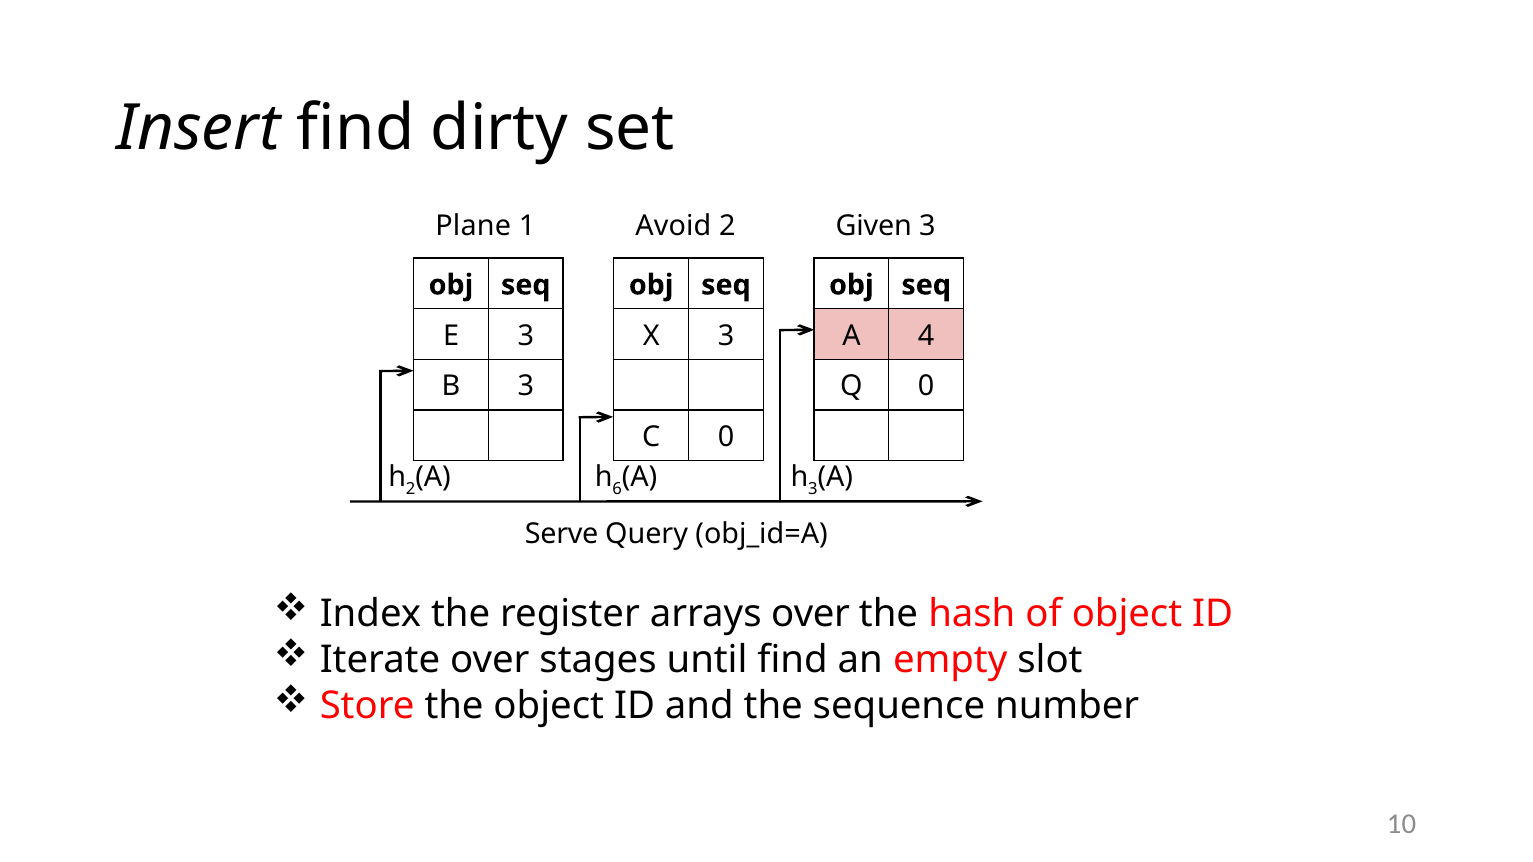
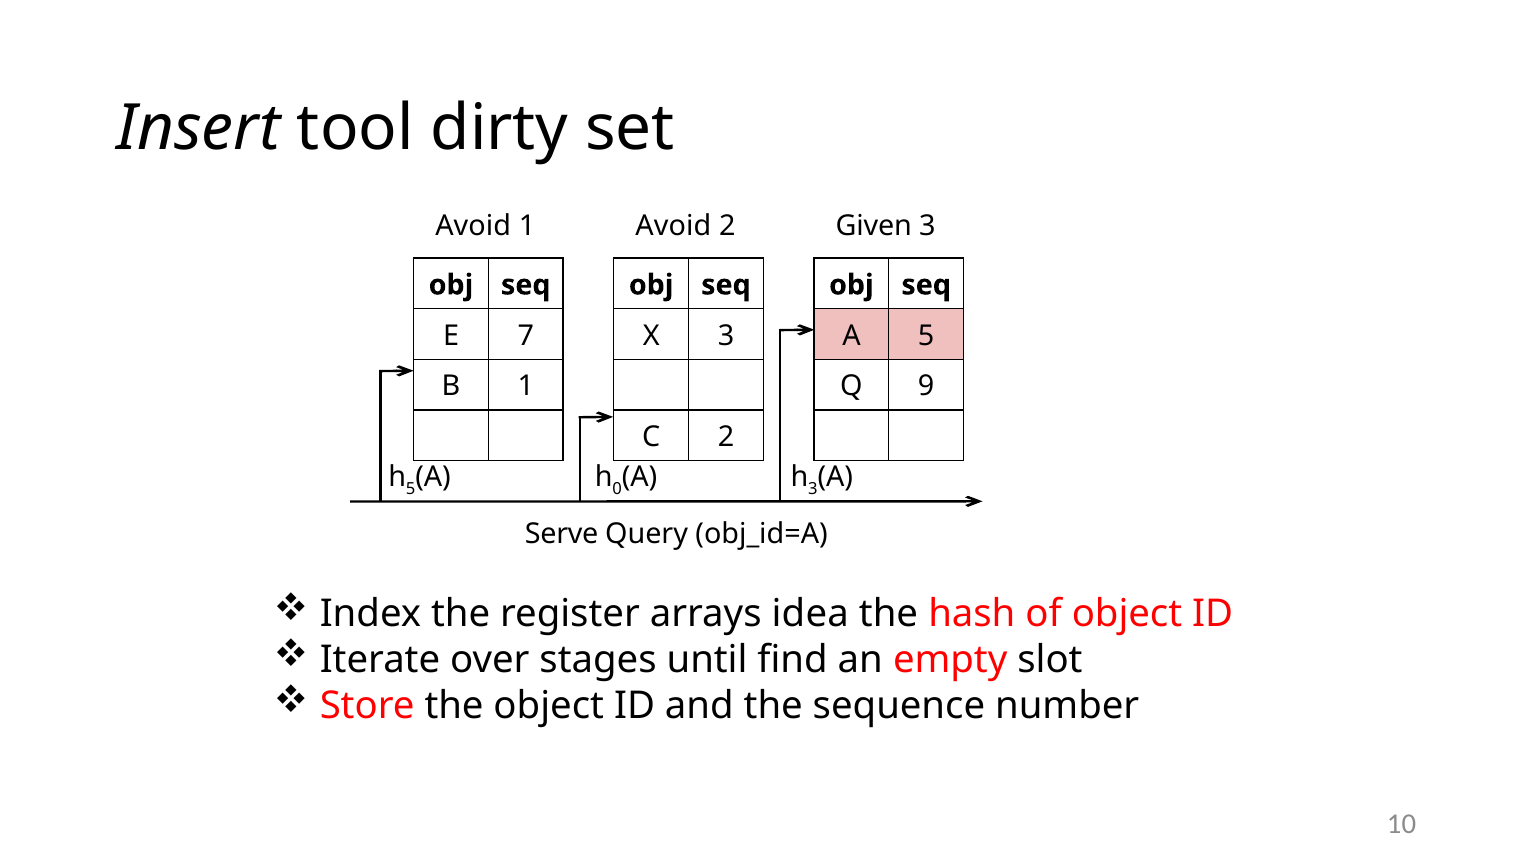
Insert find: find -> tool (356, 129)
Plane: Plane -> Avoid (473, 226)
E 3: 3 -> 7 (526, 336)
A 4: 4 -> 5 (926, 336)
B 3: 3 -> 1 (526, 386)
Q 0: 0 -> 9 (926, 386)
C 0: 0 -> 2 (726, 437)
2: 2 -> 5 (411, 489)
6: 6 -> 0 (617, 489)
arrays over: over -> idea (810, 614)
